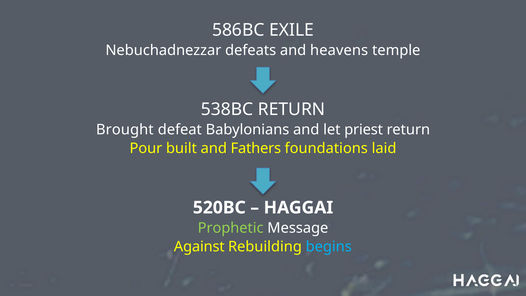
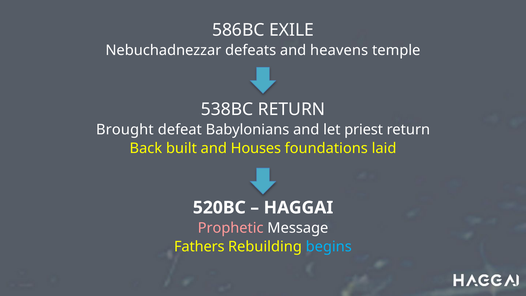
Pour: Pour -> Back (146, 148)
Fathers: Fathers -> Houses (256, 148)
Prophetic colour: light green -> pink (231, 228)
Against: Against -> Fathers (199, 247)
